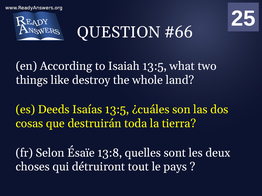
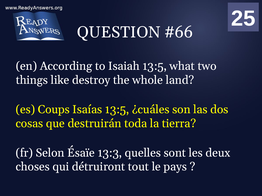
Deeds: Deeds -> Coups (54, 110)
13:8: 13:8 -> 13:3 (110, 153)
